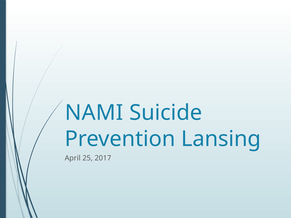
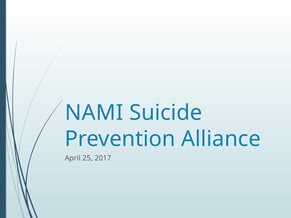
Lansing: Lansing -> Alliance (221, 139)
